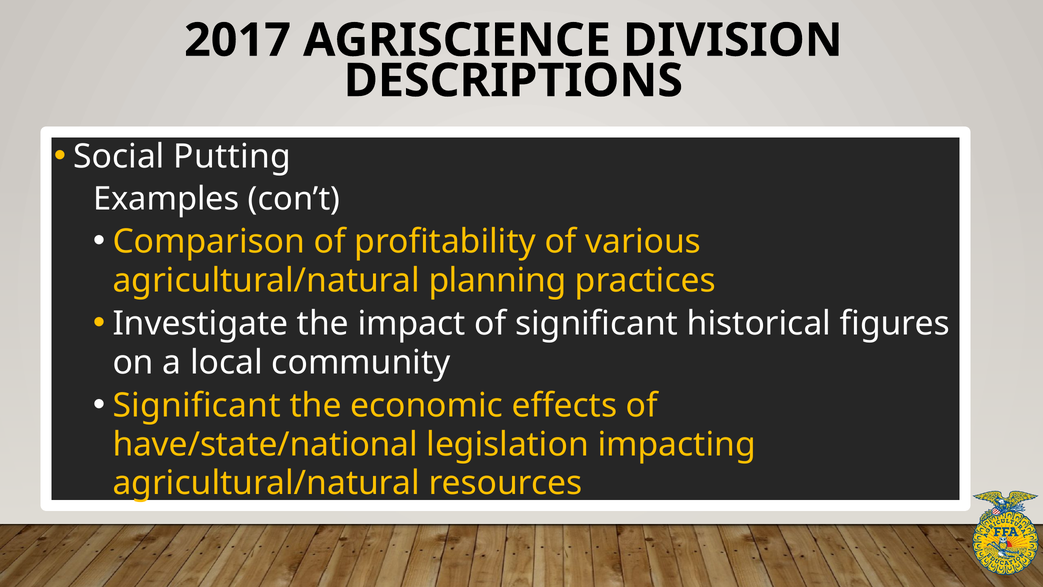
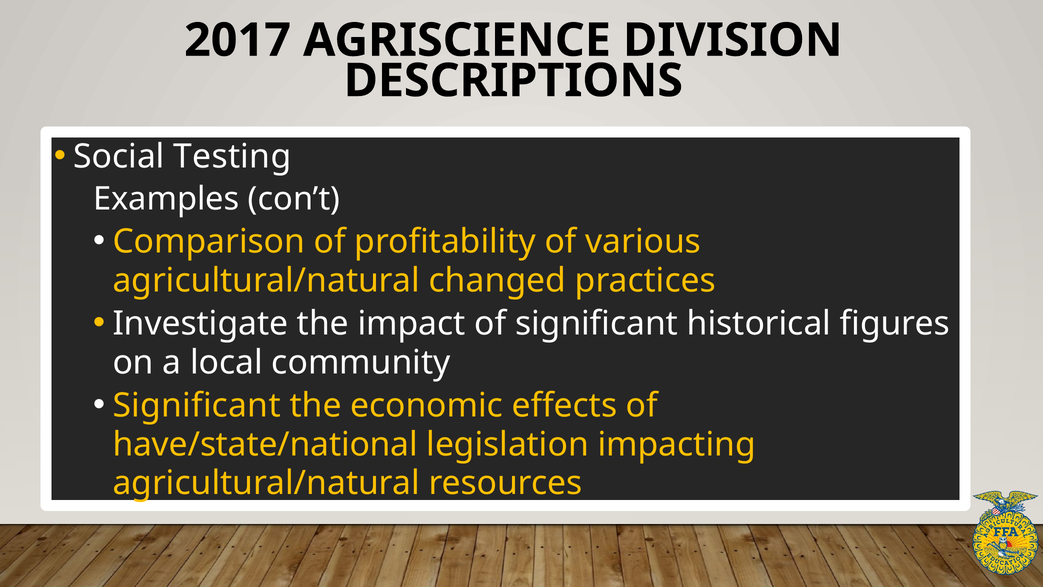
Putting: Putting -> Testing (232, 157)
planning: planning -> changed (497, 280)
